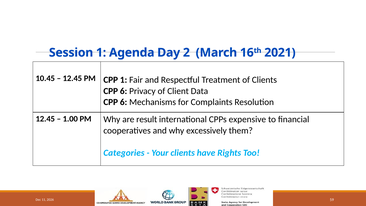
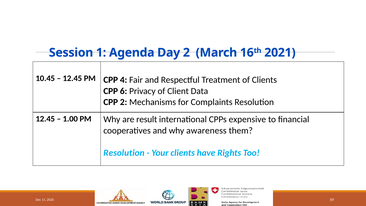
CPP 1: 1 -> 4 (124, 80)
6: 6 -> 2 (124, 102)
excessively: excessively -> awareness (206, 130)
Categories: Categories -> Resolution (124, 153)
